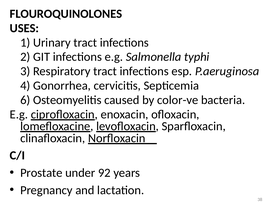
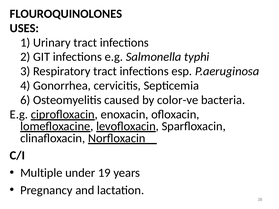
Prostate: Prostate -> Multiple (41, 173)
92: 92 -> 19 (104, 173)
